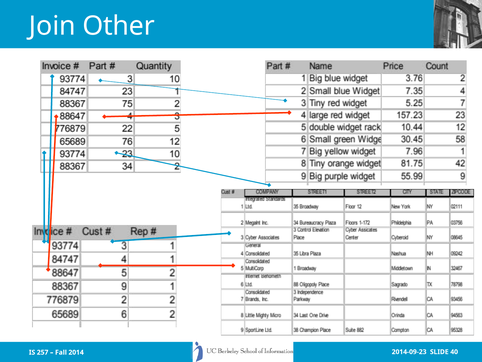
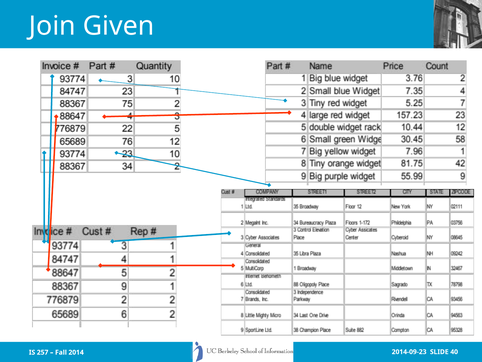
Other: Other -> Given (119, 26)
